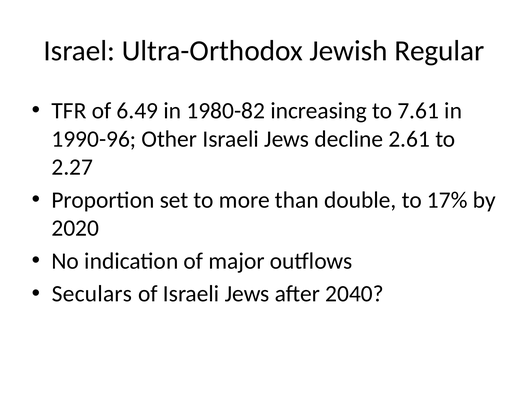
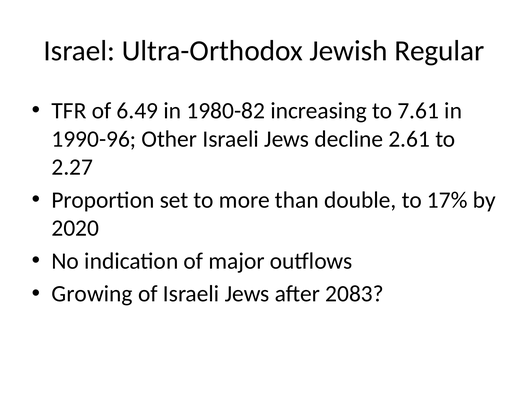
Seculars: Seculars -> Growing (92, 294)
2040: 2040 -> 2083 (354, 294)
